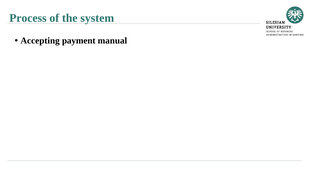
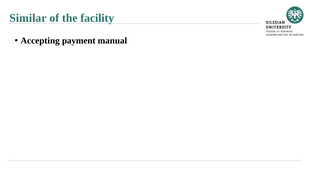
Process: Process -> Similar (28, 18)
system: system -> facility (97, 18)
